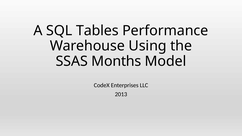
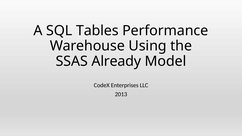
Months: Months -> Already (116, 61)
